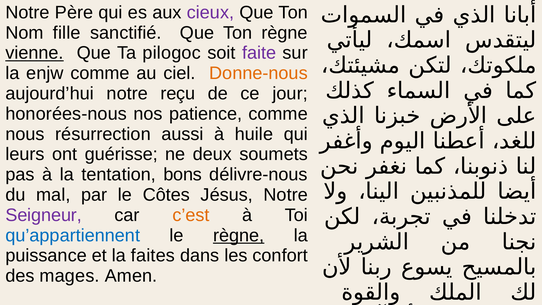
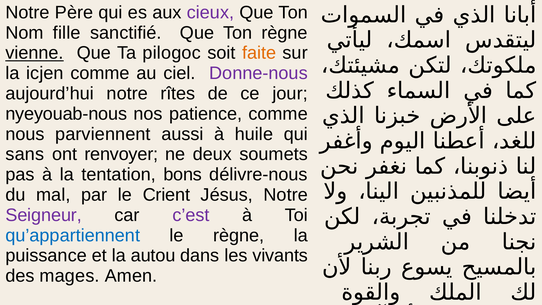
faite colour: purple -> orange (259, 53)
enjw: enjw -> icjen (45, 73)
Donne-nous colour: orange -> purple (259, 73)
reçu: reçu -> rîtes (178, 94)
honorées-nous: honorées-nous -> nyeyouab-nous (66, 114)
résurrection: résurrection -> parviennent (103, 134)
leurs: leurs -> sans (25, 154)
guérisse: guérisse -> renvoyer (121, 154)
Côtes: Côtes -> Crient (166, 195)
c’est colour: orange -> purple (191, 215)
règne underline: present -> none (239, 235)
faites: faites -> autou (153, 256)
confort: confort -> vivants (280, 256)
